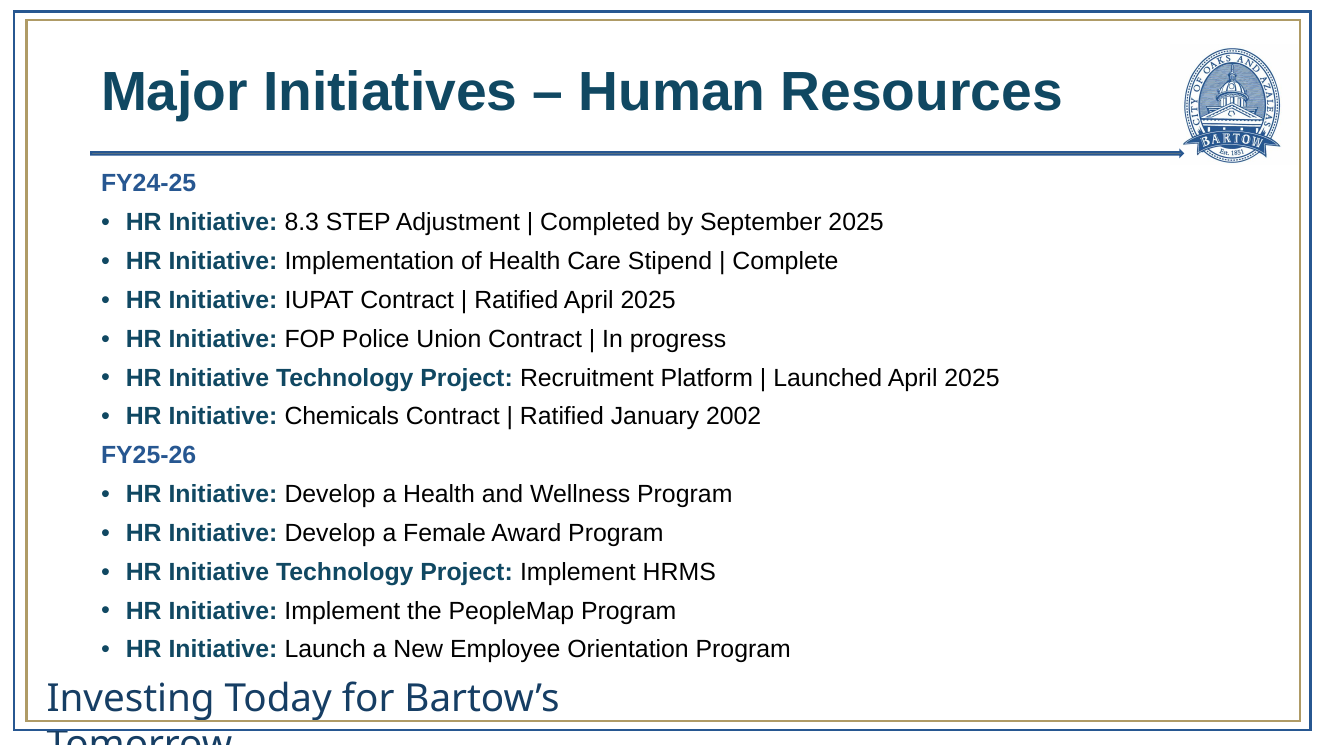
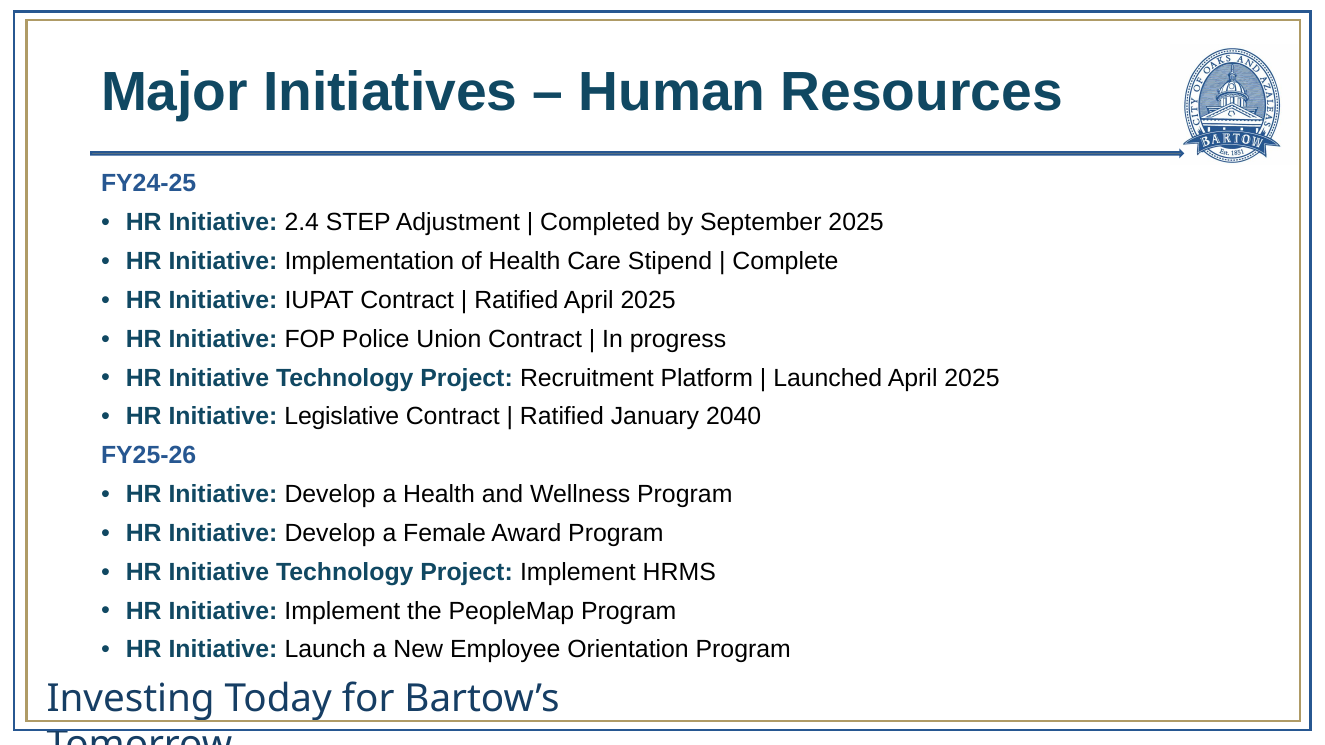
8.3: 8.3 -> 2.4 (302, 223)
Chemicals: Chemicals -> Legislative (342, 417)
2002: 2002 -> 2040 (734, 417)
